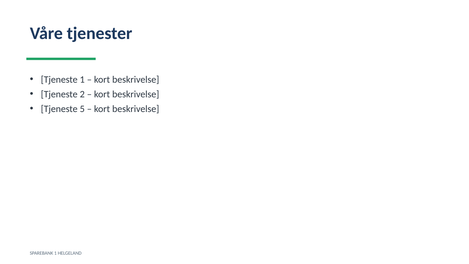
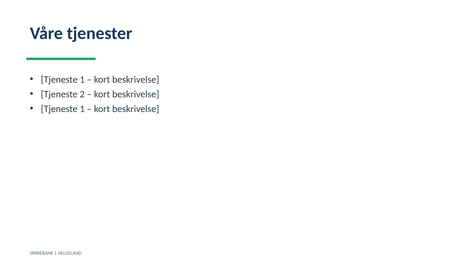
5: 5 -> 1 (82, 109)
